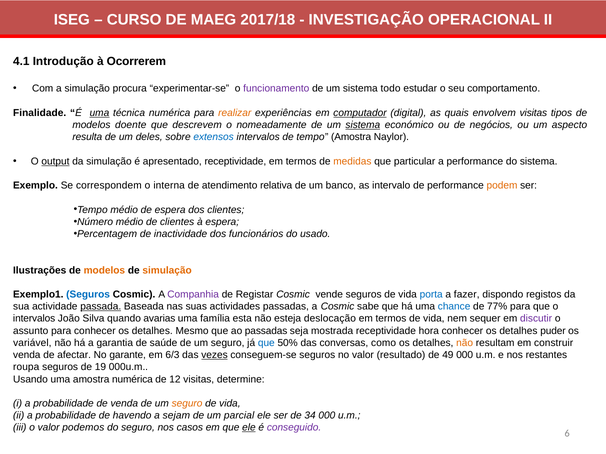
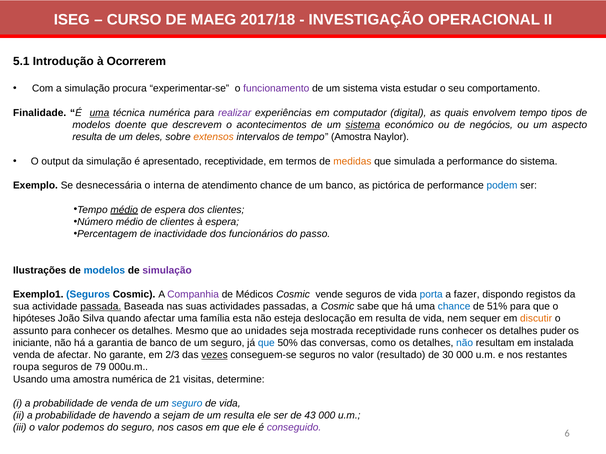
4.1: 4.1 -> 5.1 (21, 62)
todo: todo -> vista (391, 89)
realizar colour: orange -> purple (235, 113)
computador underline: present -> none (360, 113)
envolvem visitas: visitas -> tempo (533, 113)
nomeadamente: nomeadamente -> acontecimentos (272, 125)
extensos colour: blue -> orange (214, 137)
output underline: present -> none (55, 161)
particular: particular -> simulada (415, 161)
correspondem: correspondem -> desnecessária (109, 186)
atendimento relativa: relativa -> chance (276, 186)
intervalo: intervalo -> pictórica (391, 186)
podem colour: orange -> blue (502, 186)
médio underline: none -> present (124, 210)
usado: usado -> passo (315, 234)
modelos colour: orange -> blue (104, 271)
simulação colour: orange -> purple (167, 271)
Registar: Registar -> Médicos (255, 295)
77%: 77% -> 51% (497, 307)
intervalos: intervalos -> hipóteses (34, 319)
quando avarias: avarias -> afectar (159, 319)
termos: termos -> resulta (391, 319)
discutir colour: purple -> orange (536, 319)
ao passadas: passadas -> unidades (266, 331)
hora: hora -> runs (429, 331)
variável: variável -> iniciante (32, 343)
de saúde: saúde -> banco (163, 343)
não colour: orange -> blue (465, 343)
construir: construir -> instalada (554, 343)
6/3: 6/3 -> 2/3 (172, 355)
49: 49 -> 30 (448, 355)
19: 19 -> 79 (100, 367)
12: 12 -> 21 (175, 380)
seguro colour: orange -> blue (187, 404)
um parcial: parcial -> resulta (239, 416)
34: 34 -> 43 (310, 416)
ele underline: present -> none (249, 428)
